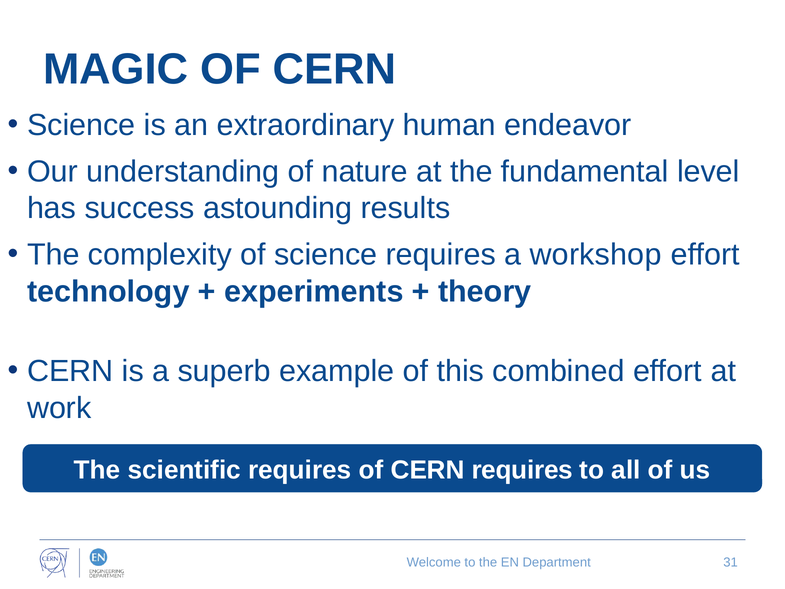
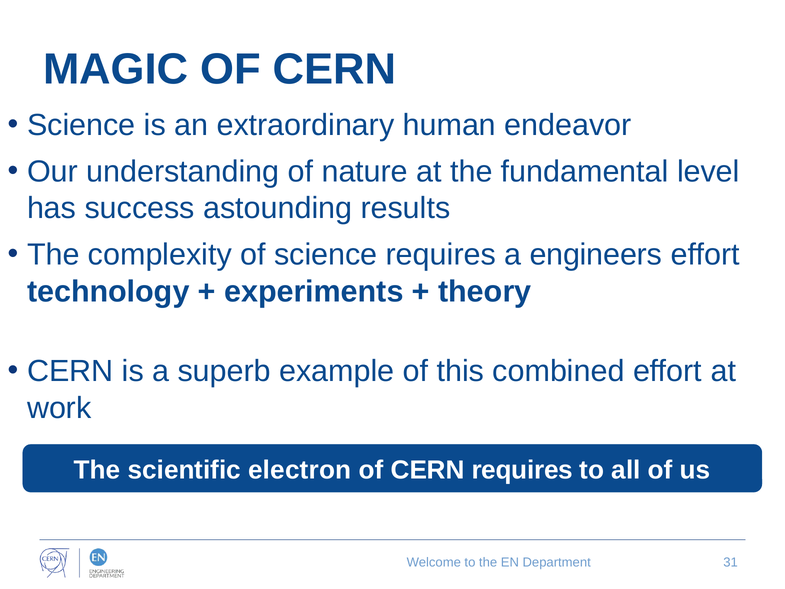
workshop: workshop -> engineers (596, 255)
scientific requires: requires -> electron (300, 470)
